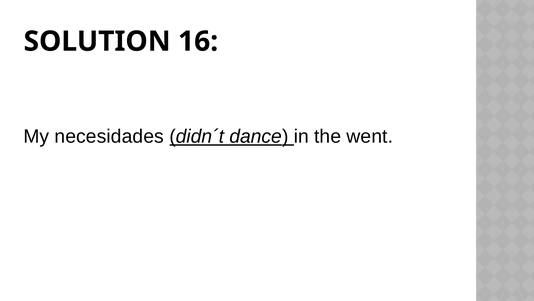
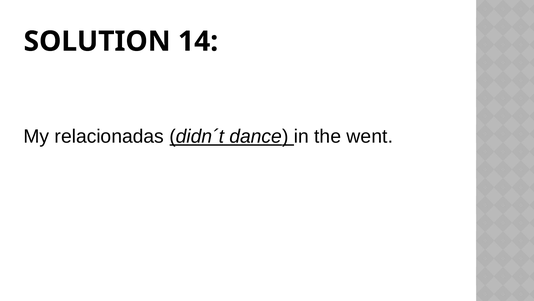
16: 16 -> 14 (198, 41)
necesidades: necesidades -> relacionadas (109, 136)
